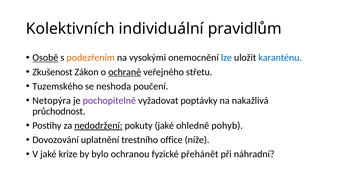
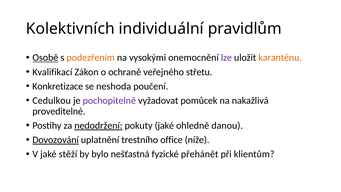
lze colour: blue -> purple (226, 58)
karanténu colour: blue -> orange (280, 58)
Zkušenost: Zkušenost -> Kvalifikací (52, 72)
ochraně underline: present -> none (125, 72)
Tuzemského: Tuzemského -> Konkretizace (58, 86)
Netopýra: Netopýra -> Cedulkou (52, 100)
poptávky: poptávky -> pomůcek (199, 100)
průchodnost: průchodnost -> proveditelné (59, 111)
pohyb: pohyb -> danou (227, 125)
Dovozování underline: none -> present (56, 140)
krize: krize -> stěží (68, 154)
ochranou: ochranou -> nešťastná (130, 154)
náhradní: náhradní -> klientům (254, 154)
